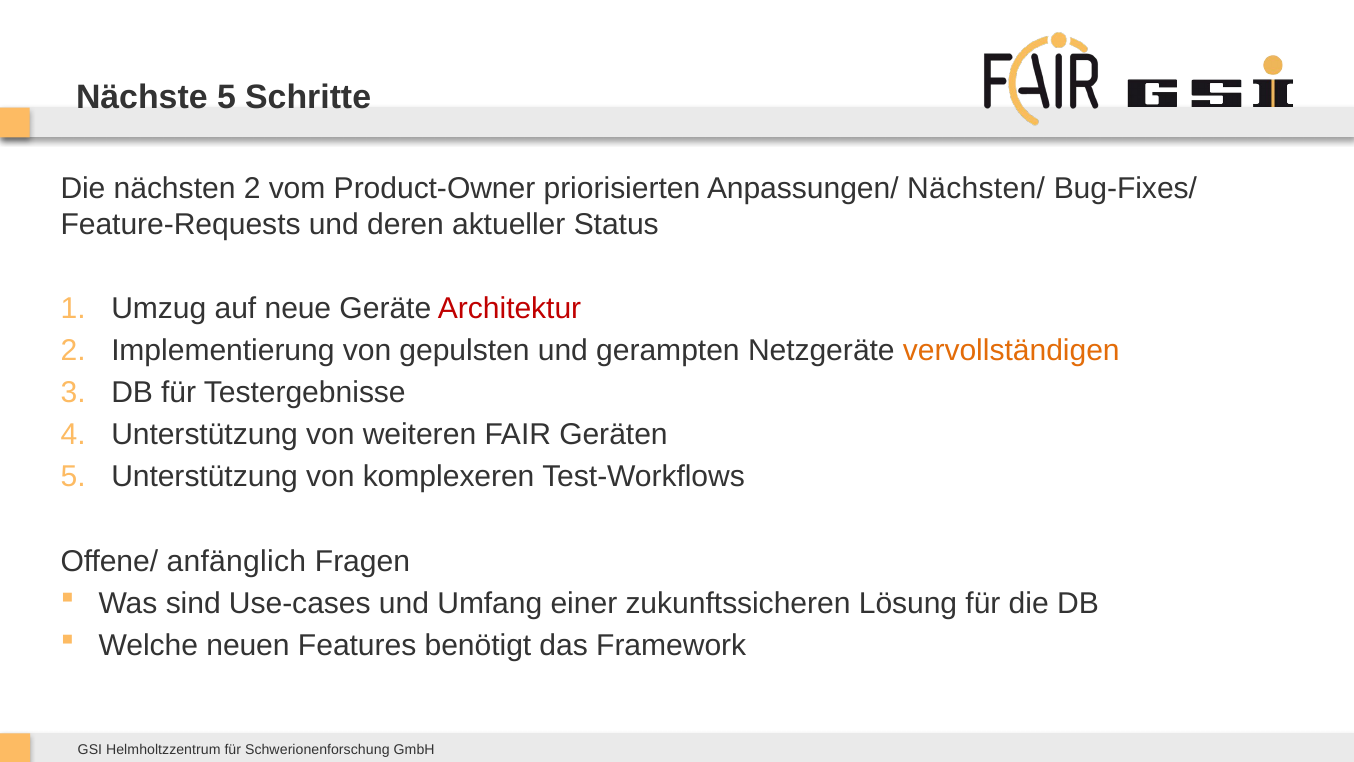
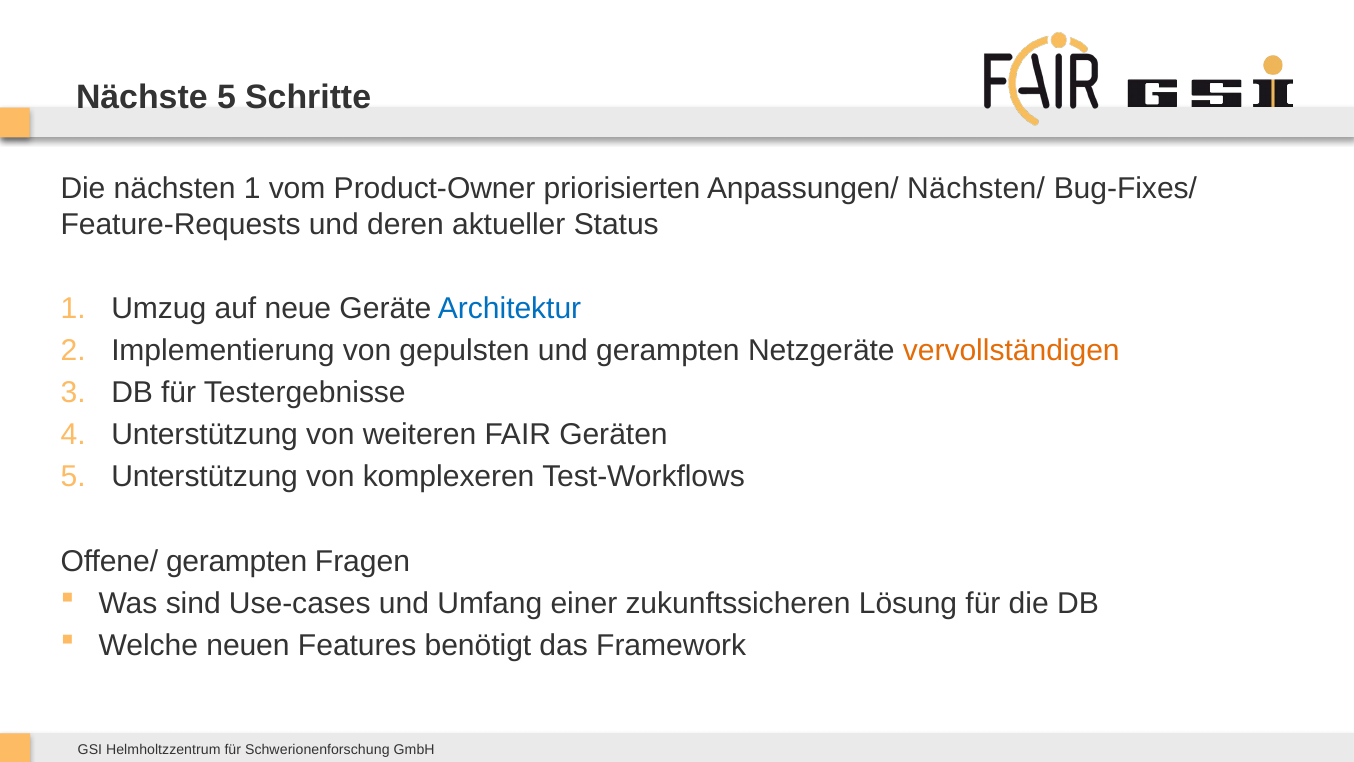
nächsten 2: 2 -> 1 (252, 188)
Architektur colour: red -> blue (510, 308)
Offene/ anfänglich: anfänglich -> gerampten (237, 561)
